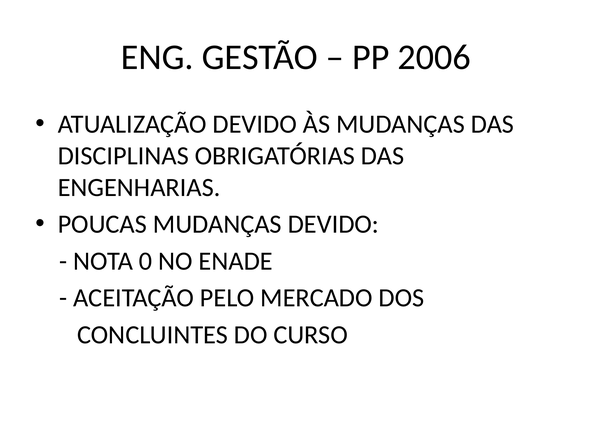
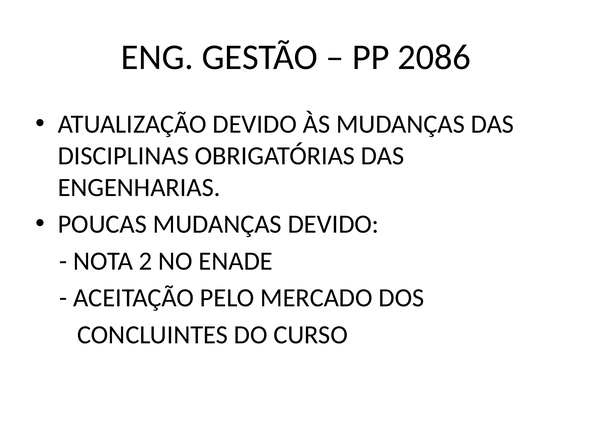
2006: 2006 -> 2086 (434, 57)
0: 0 -> 2 (146, 261)
